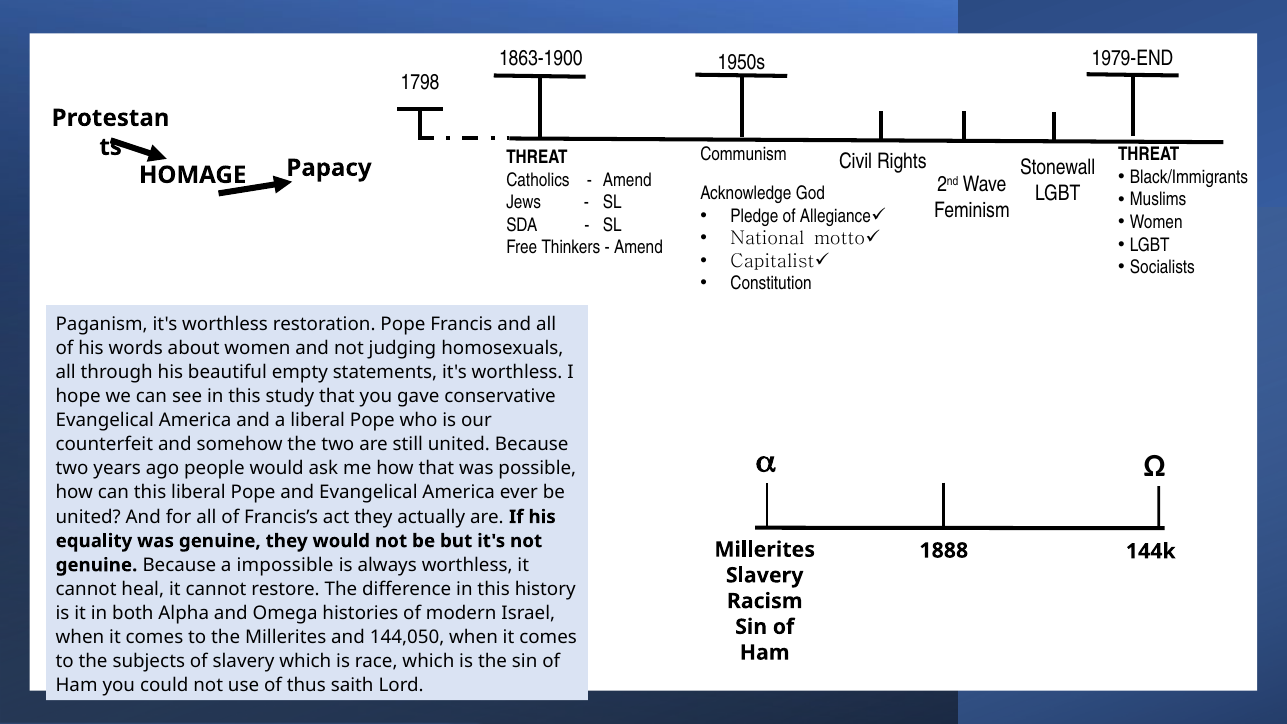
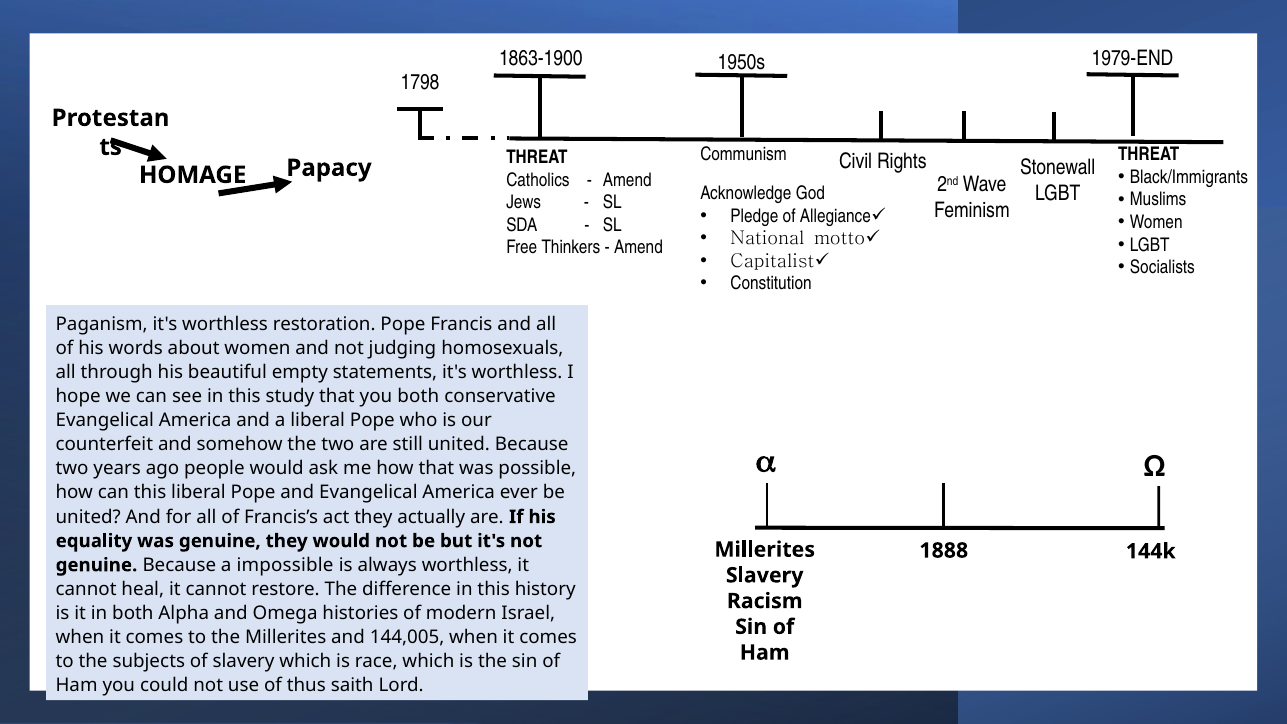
you gave: gave -> both (418, 396)
144,050: 144,050 -> 144,005 (407, 637)
